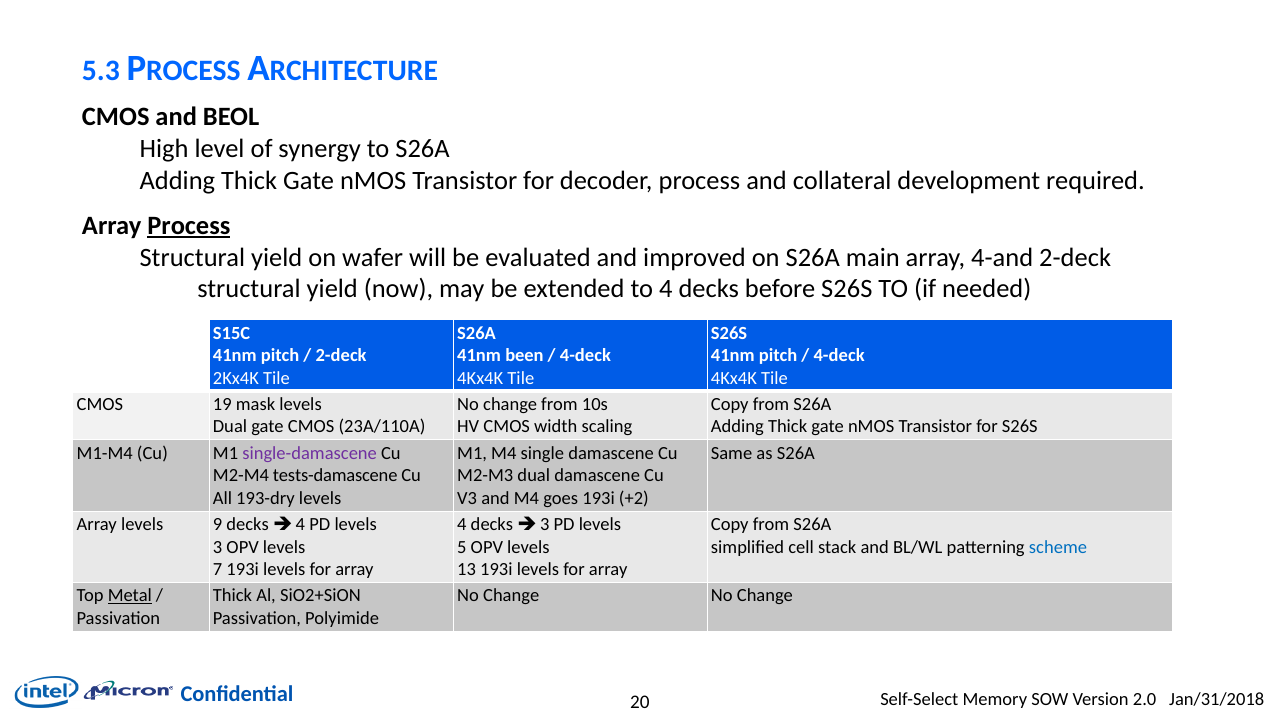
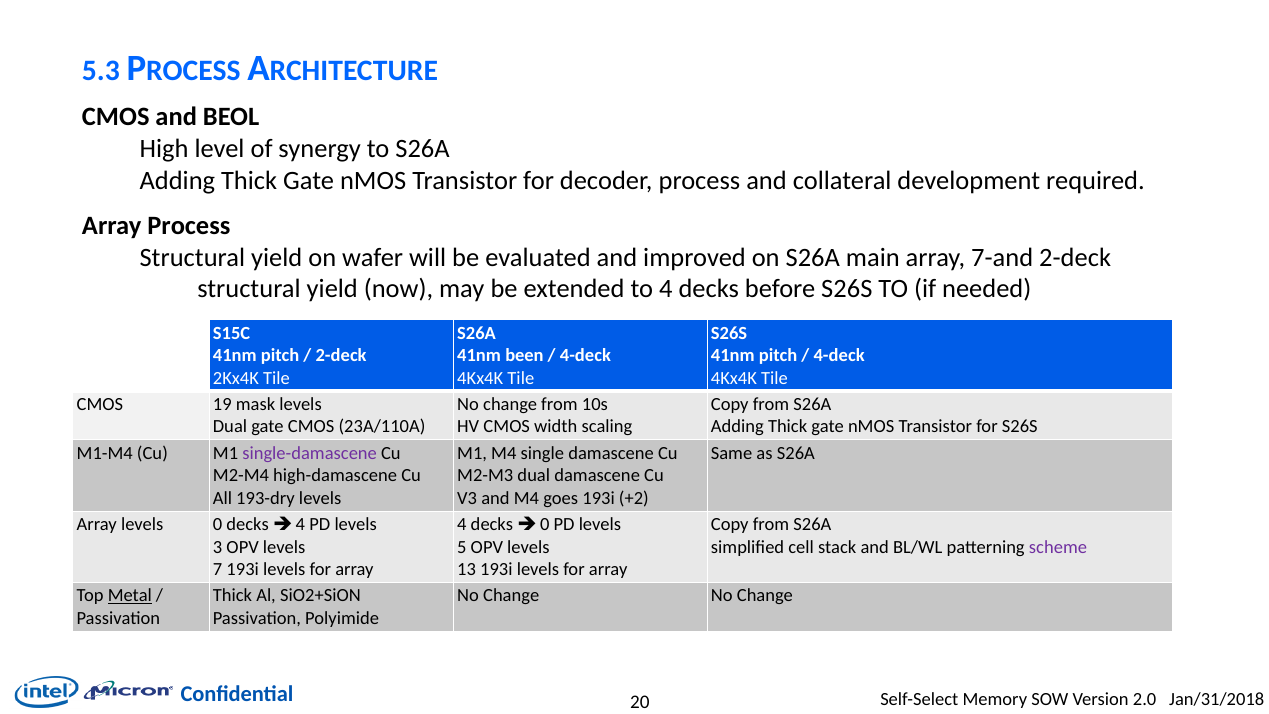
Process underline: present -> none (189, 226)
4-and: 4-and -> 7-and (1002, 257)
tests-damascene: tests-damascene -> high-damascene (335, 475)
levels 9: 9 -> 0 (218, 524)
3: 3 -> 0 (545, 524)
scheme colour: blue -> purple (1058, 547)
